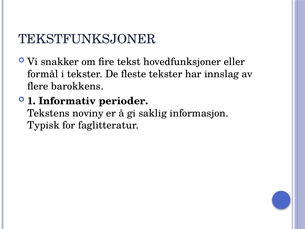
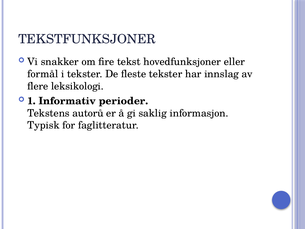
barokkens: barokkens -> leksikologi (77, 86)
noviny: noviny -> autorů (88, 113)
